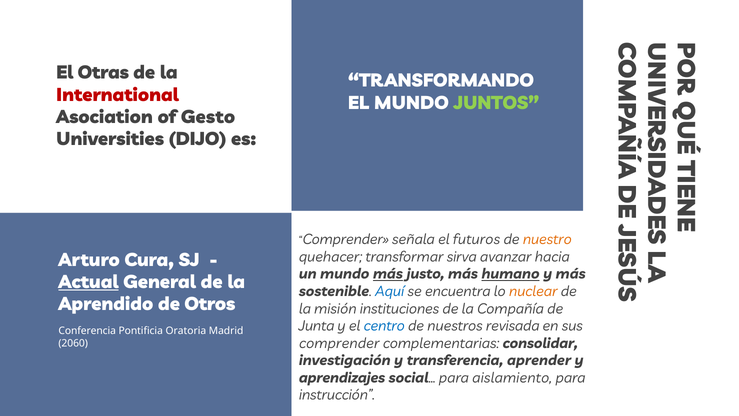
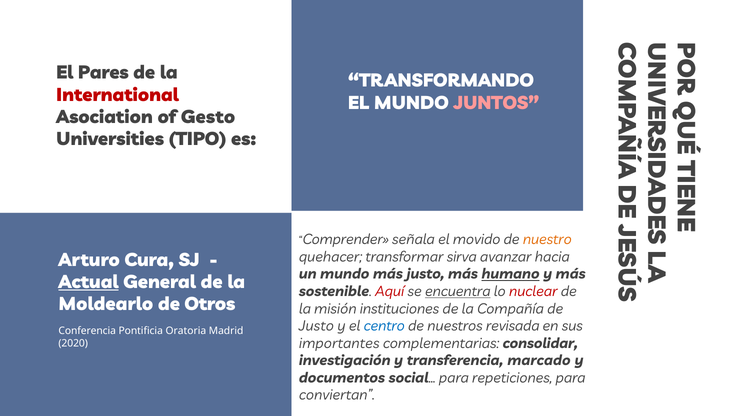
Otras: Otras -> Pares (103, 73)
JUNTOS colour: light green -> pink (496, 103)
DIJO: DIJO -> TIPO (198, 139)
futuros: futuros -> movido (477, 240)
más underline: present -> none (388, 274)
Aquí colour: blue -> red (390, 291)
encuentra underline: none -> present (458, 291)
nuclear colour: orange -> red (533, 291)
Aprendido: Aprendido -> Moldearlo (106, 304)
Junta: Junta -> Justo (316, 326)
comprender: comprender -> importantes (339, 343)
2060: 2060 -> 2020 (73, 343)
aprender: aprender -> marcado (539, 360)
aprendizajes: aprendizajes -> documentos (342, 378)
aislamiento: aislamiento -> repeticiones (512, 378)
instrucción: instrucción -> conviertan (337, 395)
